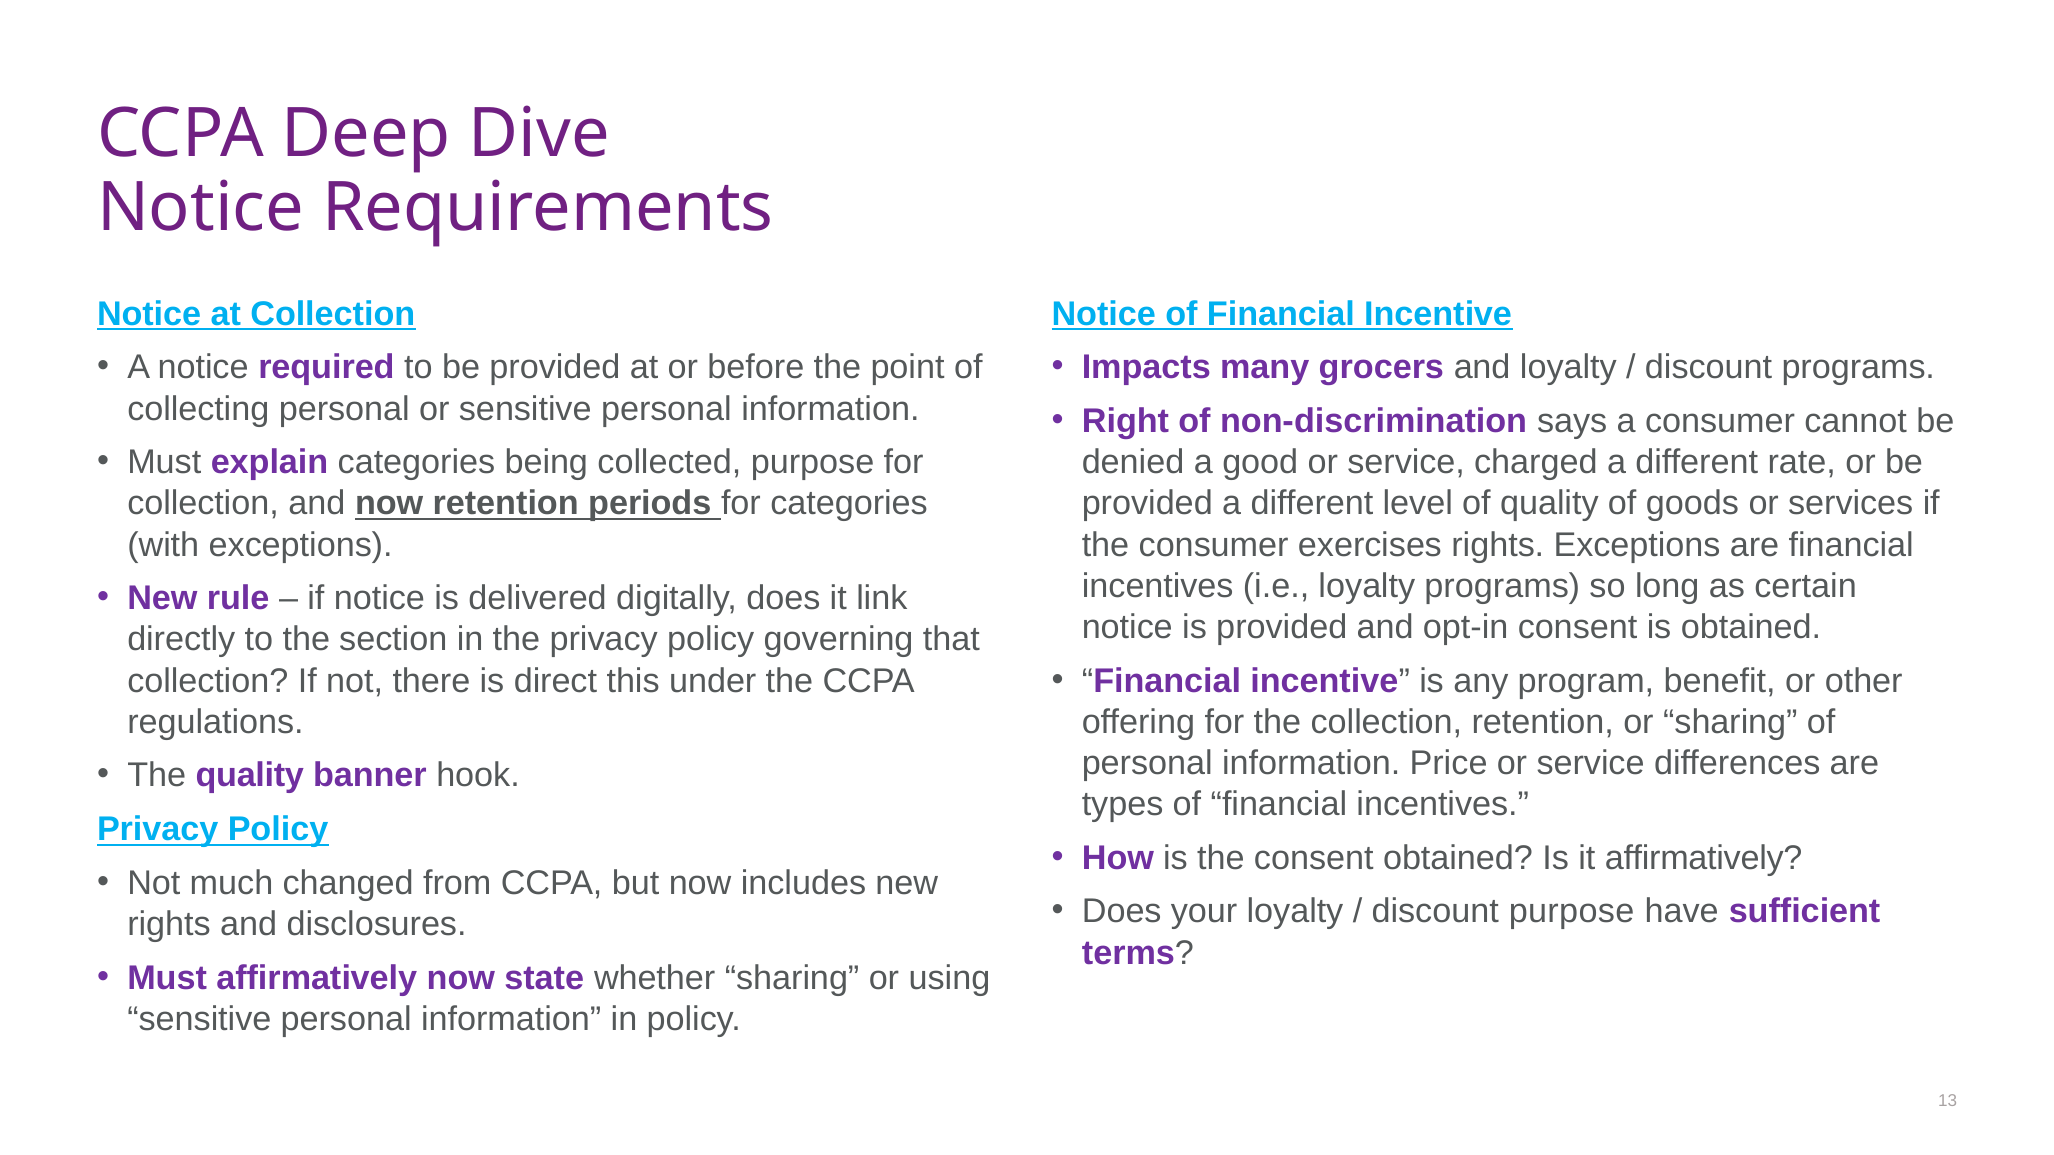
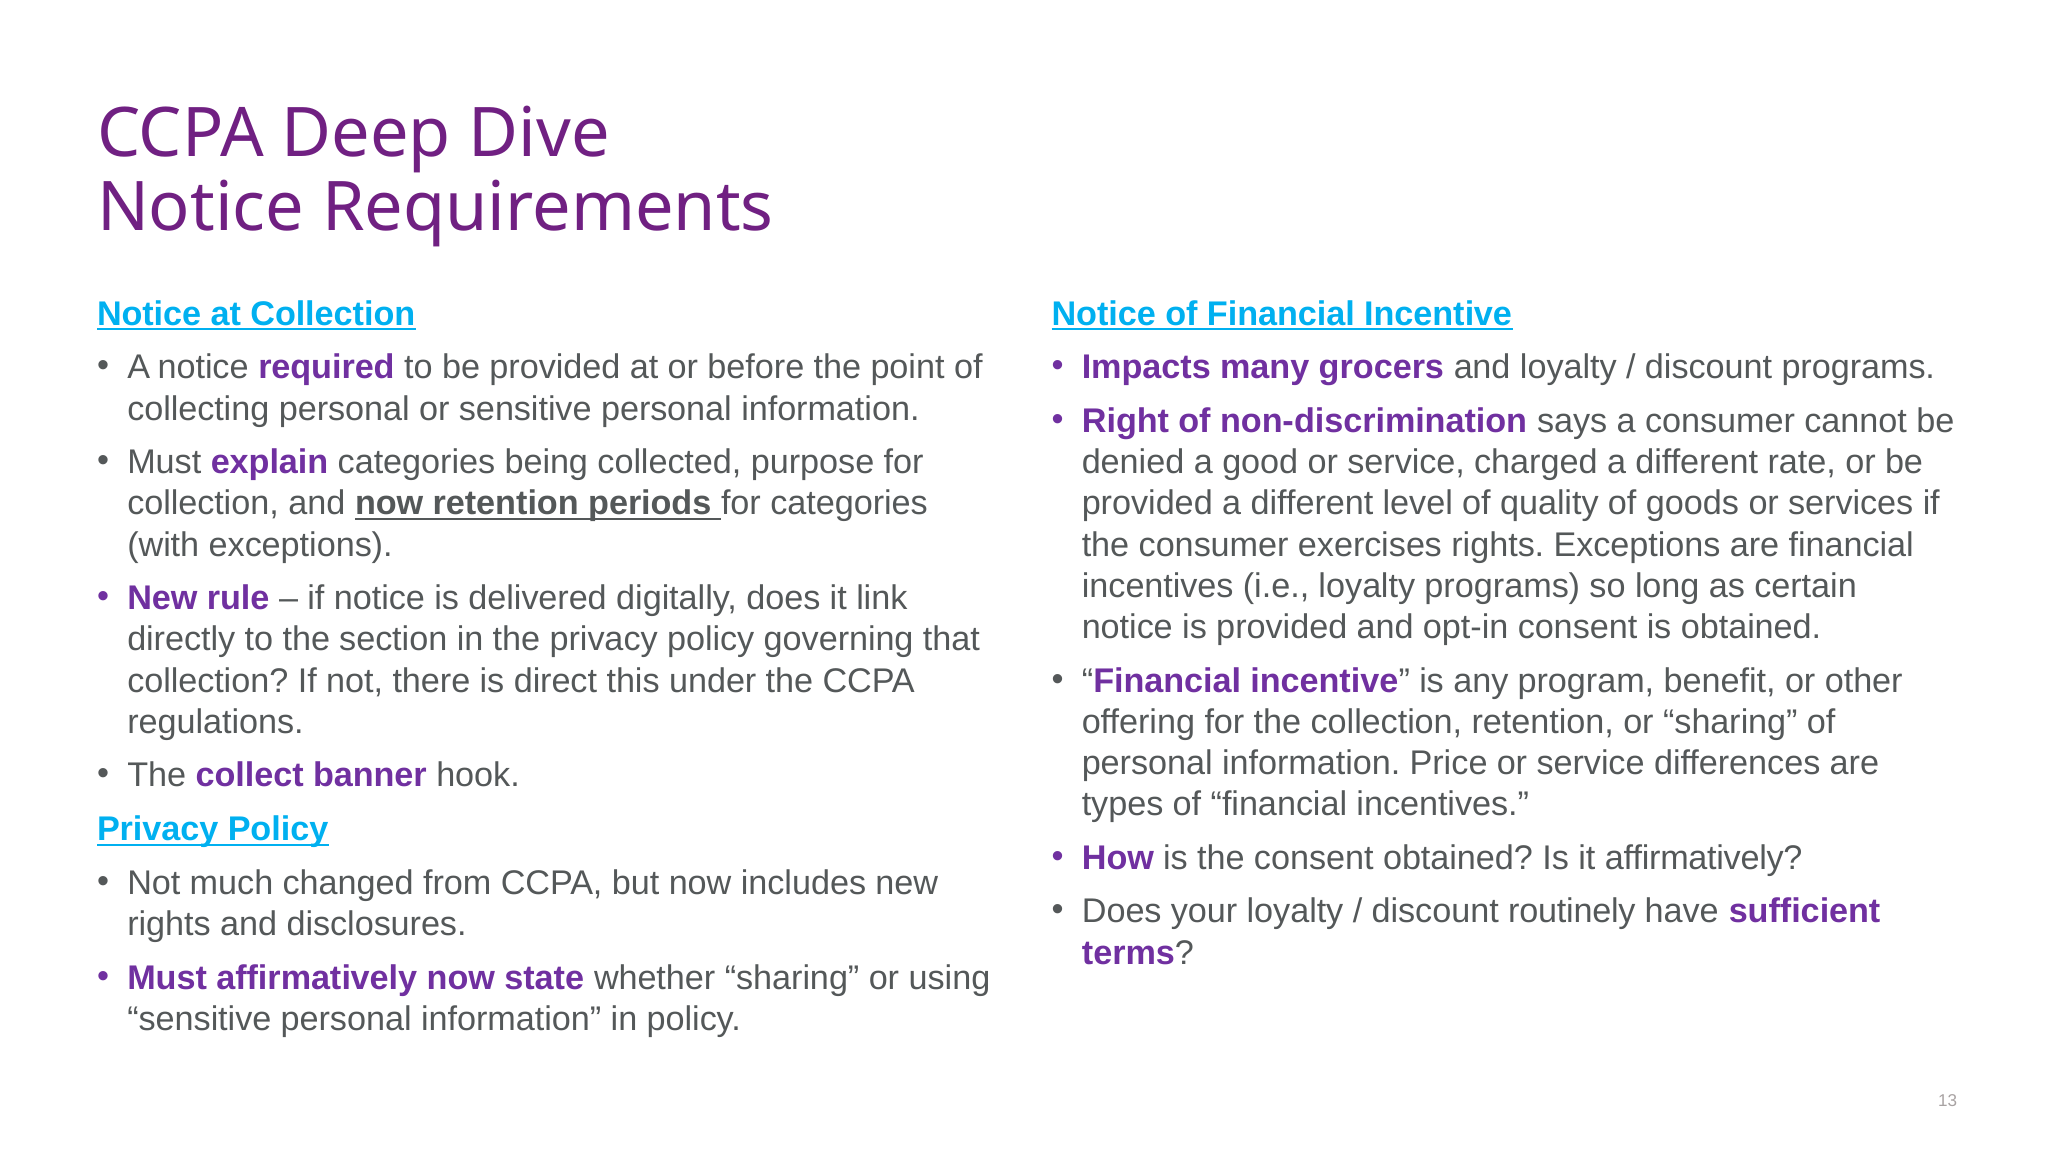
The quality: quality -> collect (250, 776)
discount purpose: purpose -> routinely (1572, 912)
